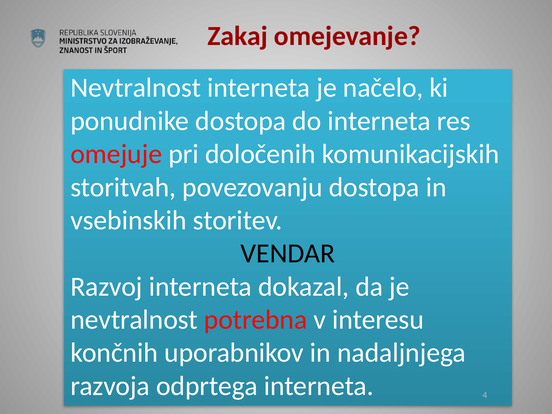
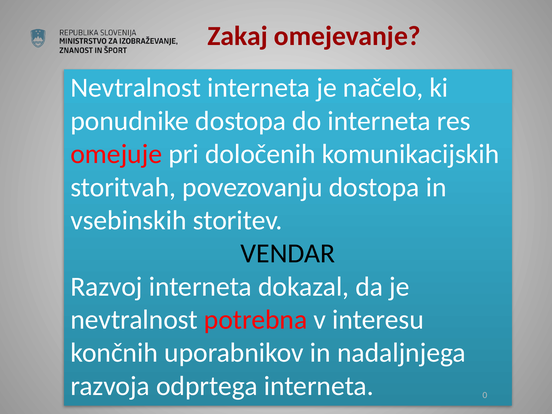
4: 4 -> 0 (485, 395)
